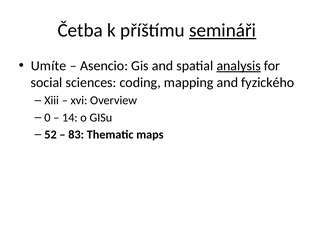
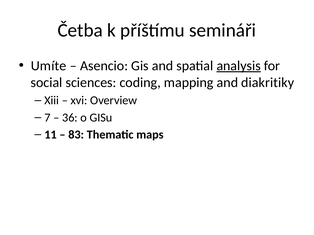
semináři underline: present -> none (223, 30)
fyzického: fyzického -> diakritiky (268, 83)
0: 0 -> 7 (47, 118)
14: 14 -> 36 (70, 118)
52: 52 -> 11 (51, 135)
